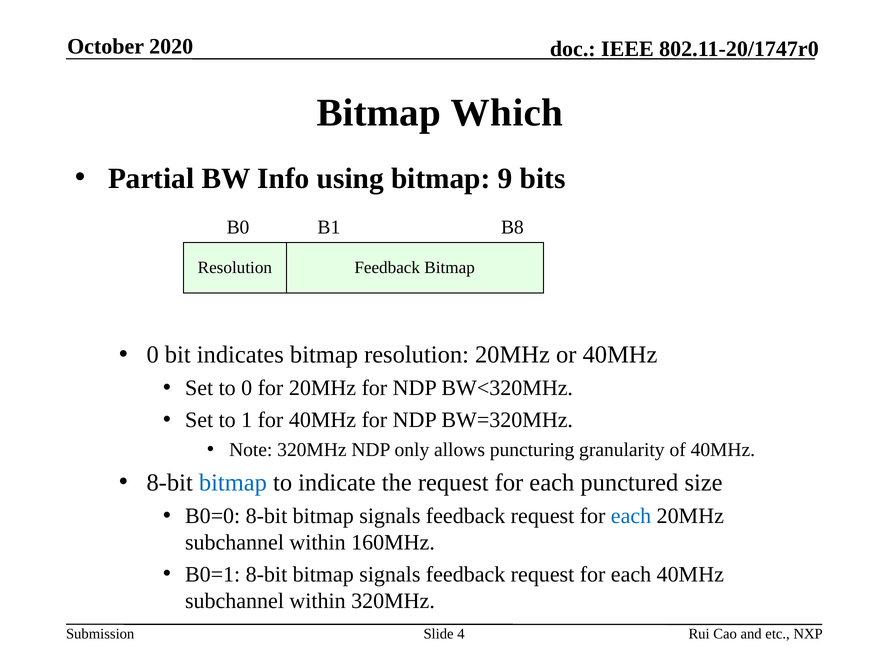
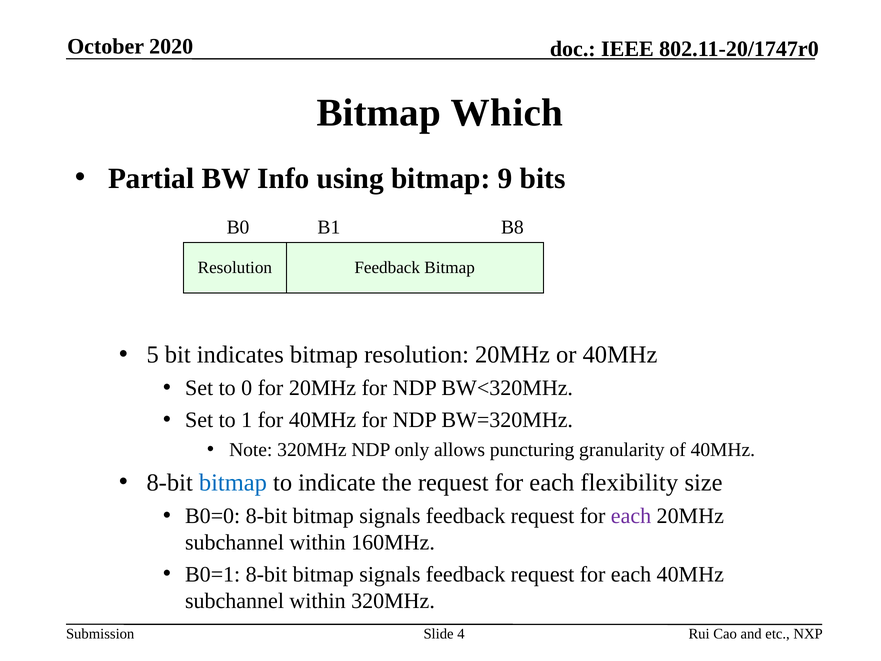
0: 0 -> 5 (153, 355)
punctured: punctured -> flexibility (629, 483)
each colour: blue -> purple (631, 516)
